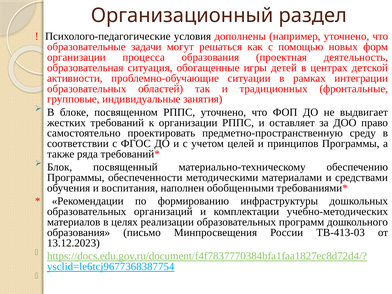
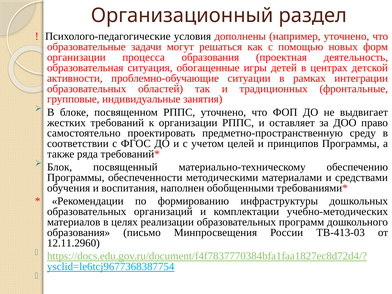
13.12.2023: 13.12.2023 -> 12.11.2960 (73, 243)
